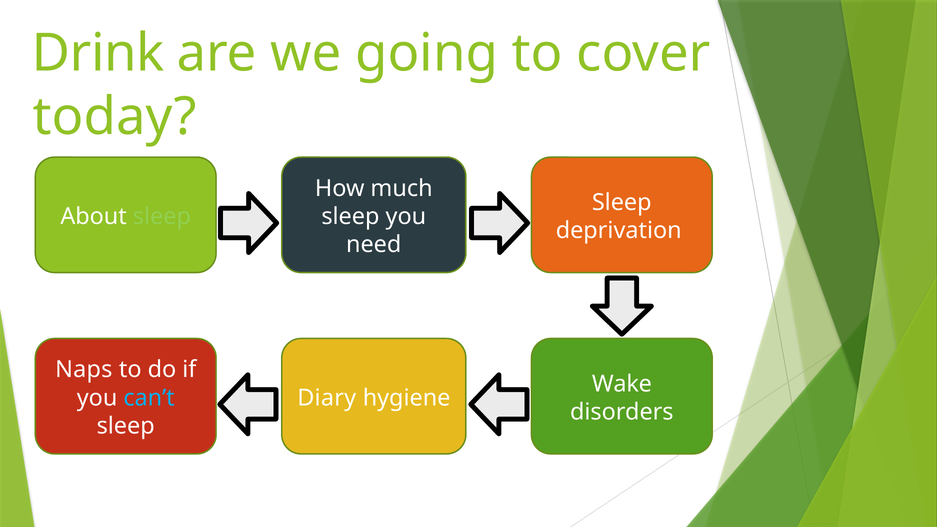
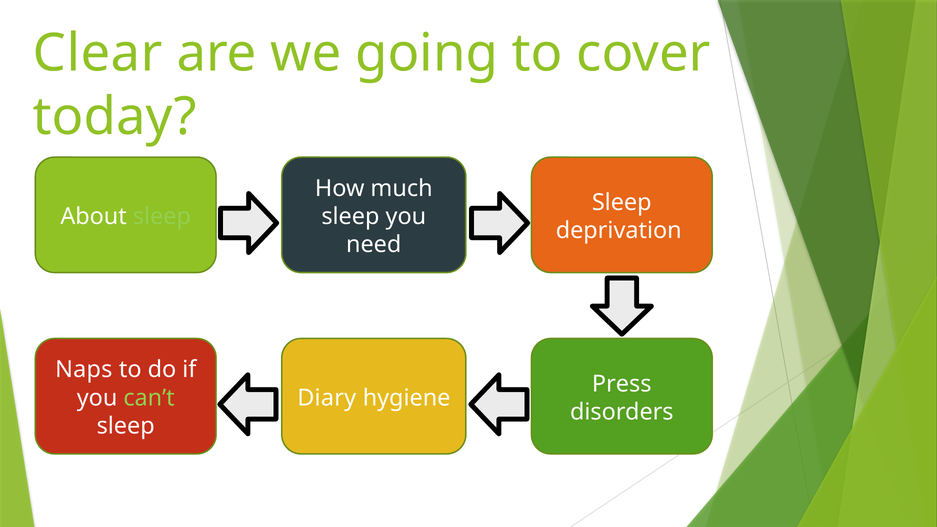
Drink: Drink -> Clear (98, 53)
Wake: Wake -> Press (622, 384)
can’t colour: light blue -> light green (149, 398)
